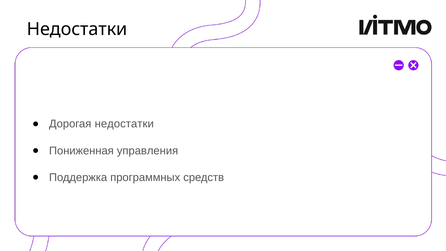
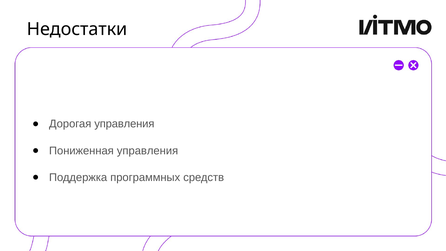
Дорогая недостатки: недостатки -> управления (124, 124)
